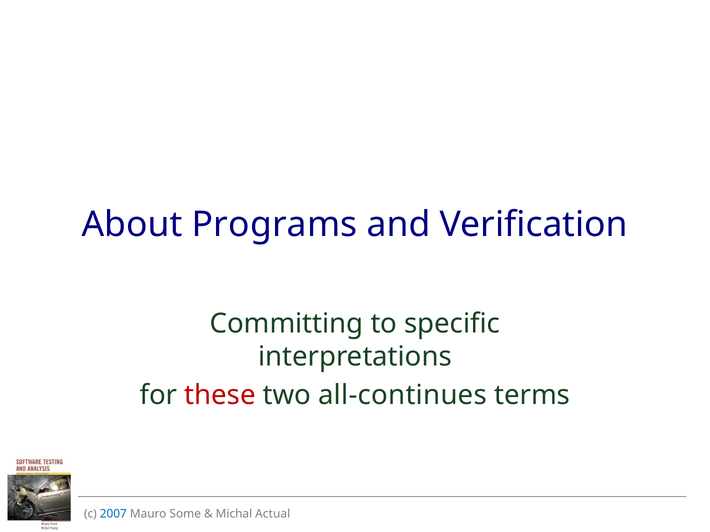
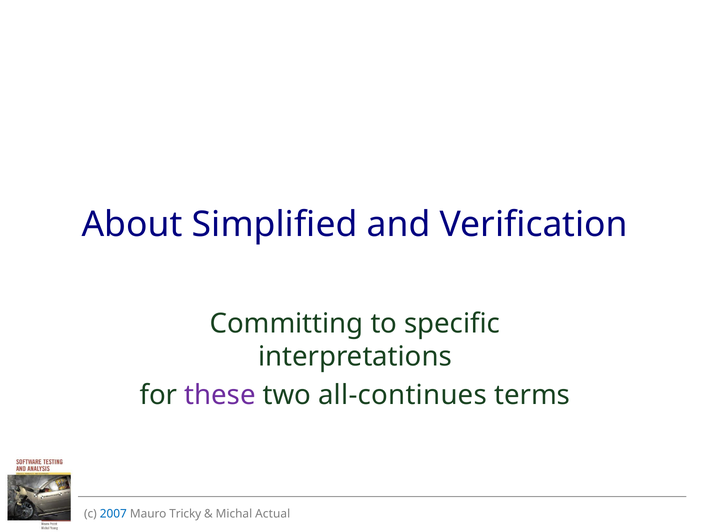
Programs: Programs -> Simplified (275, 225)
these colour: red -> purple (220, 396)
Some: Some -> Tricky (185, 514)
